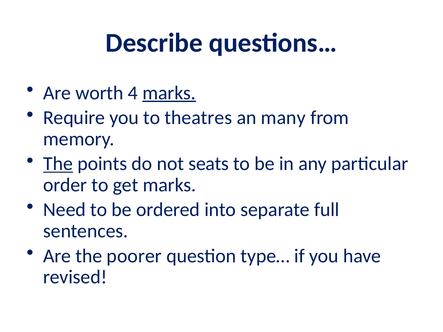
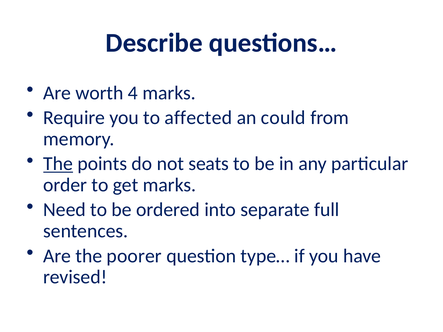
marks underline: present -> none (169, 93)
theatres: theatres -> affected (198, 118)
many: many -> could (283, 118)
